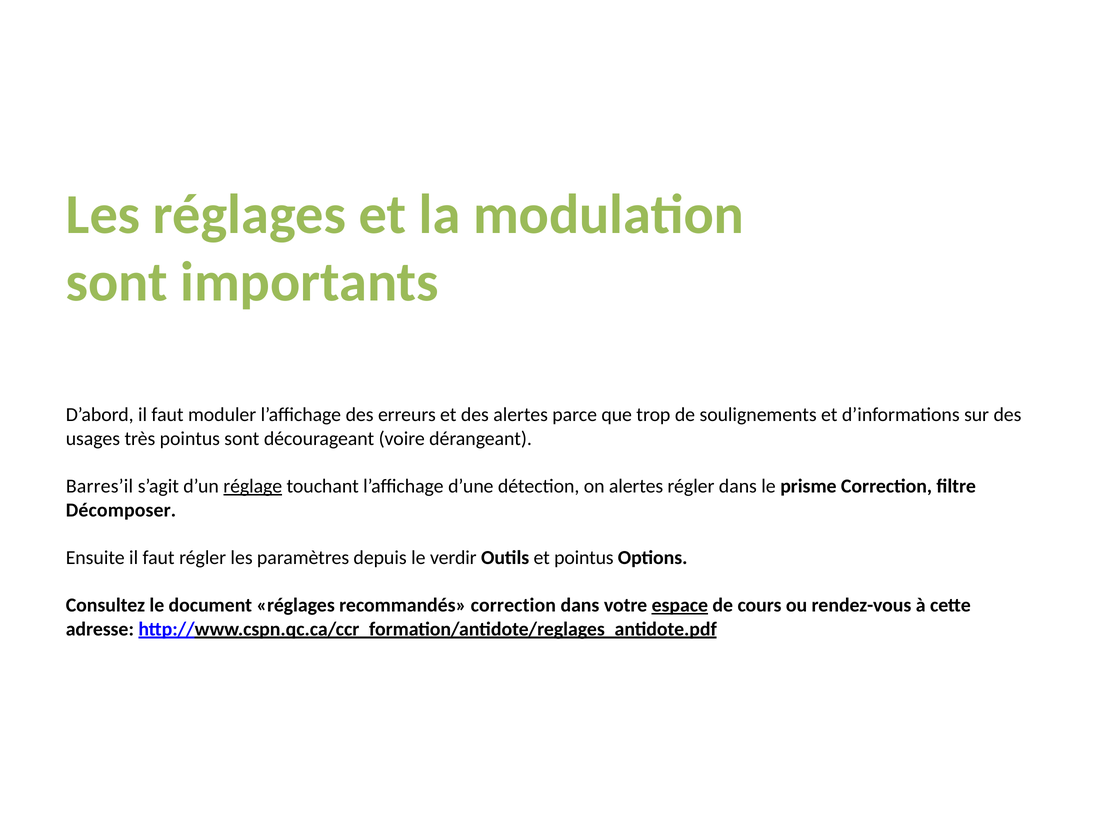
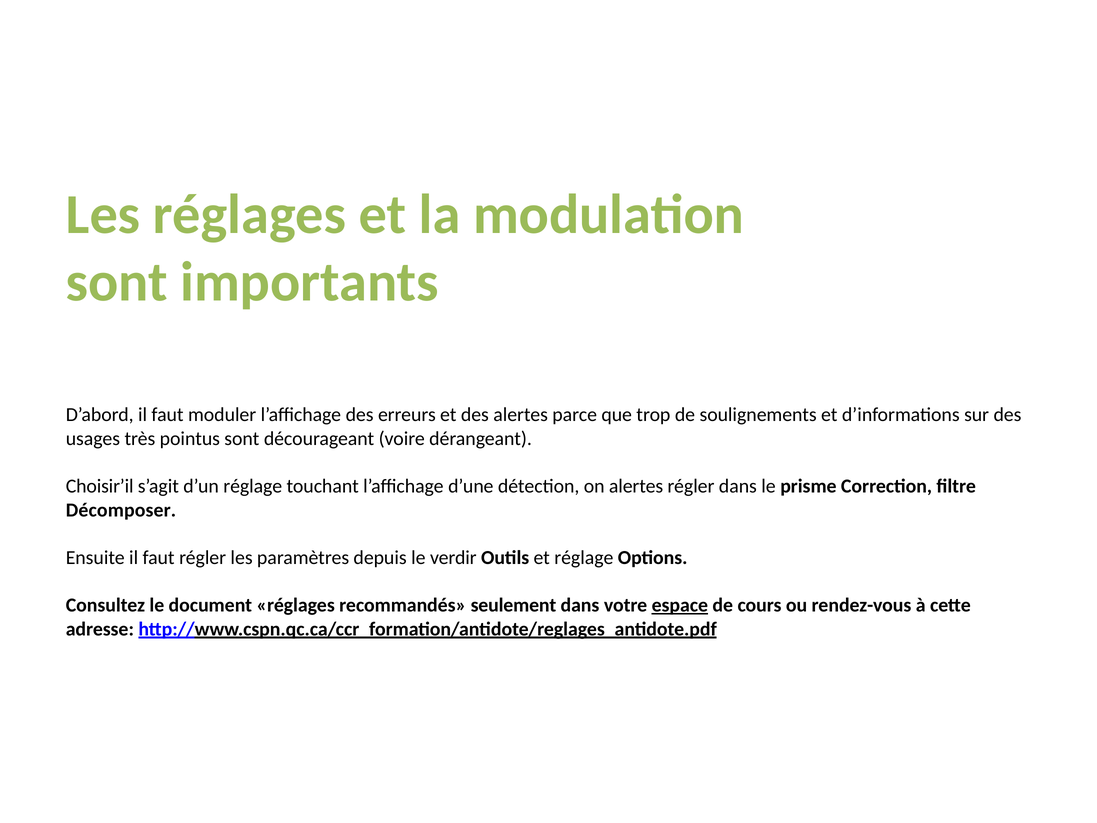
Barres’il: Barres’il -> Choisir’il (100, 486)
réglage underline: present -> none (253, 486)
et pointus: pointus -> réglage (584, 558)
recommandés correction: correction -> seulement (513, 605)
